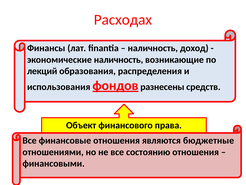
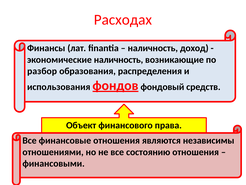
лекций: лекций -> разбор (42, 71)
разнесены: разнесены -> фондовый (162, 87)
бюджетные: бюджетные -> независимы (209, 140)
